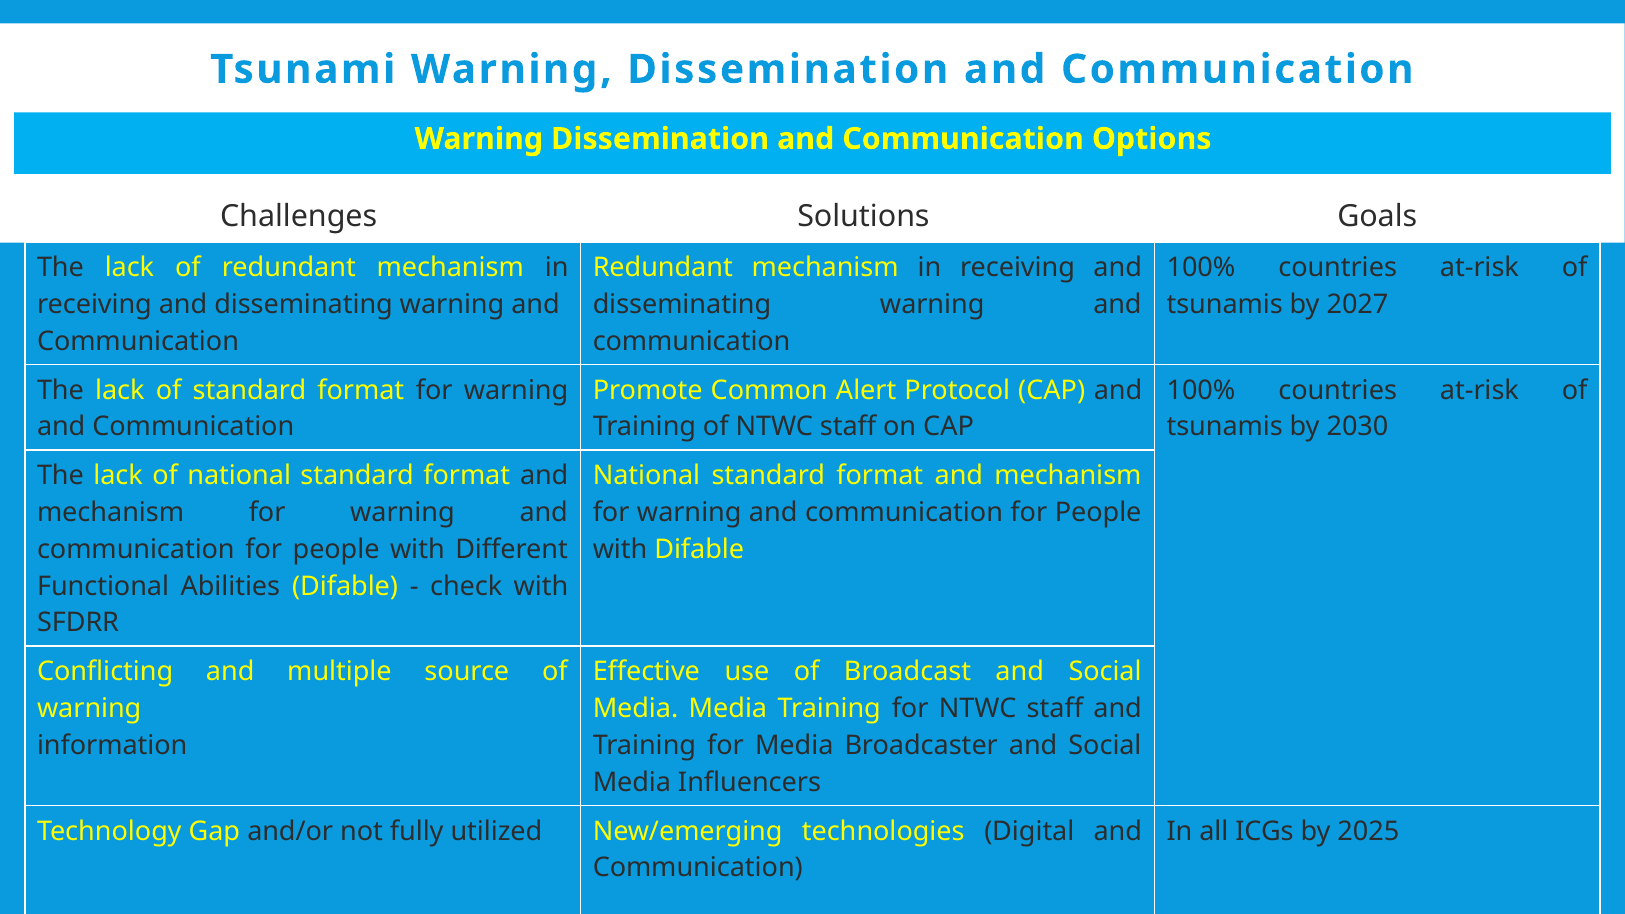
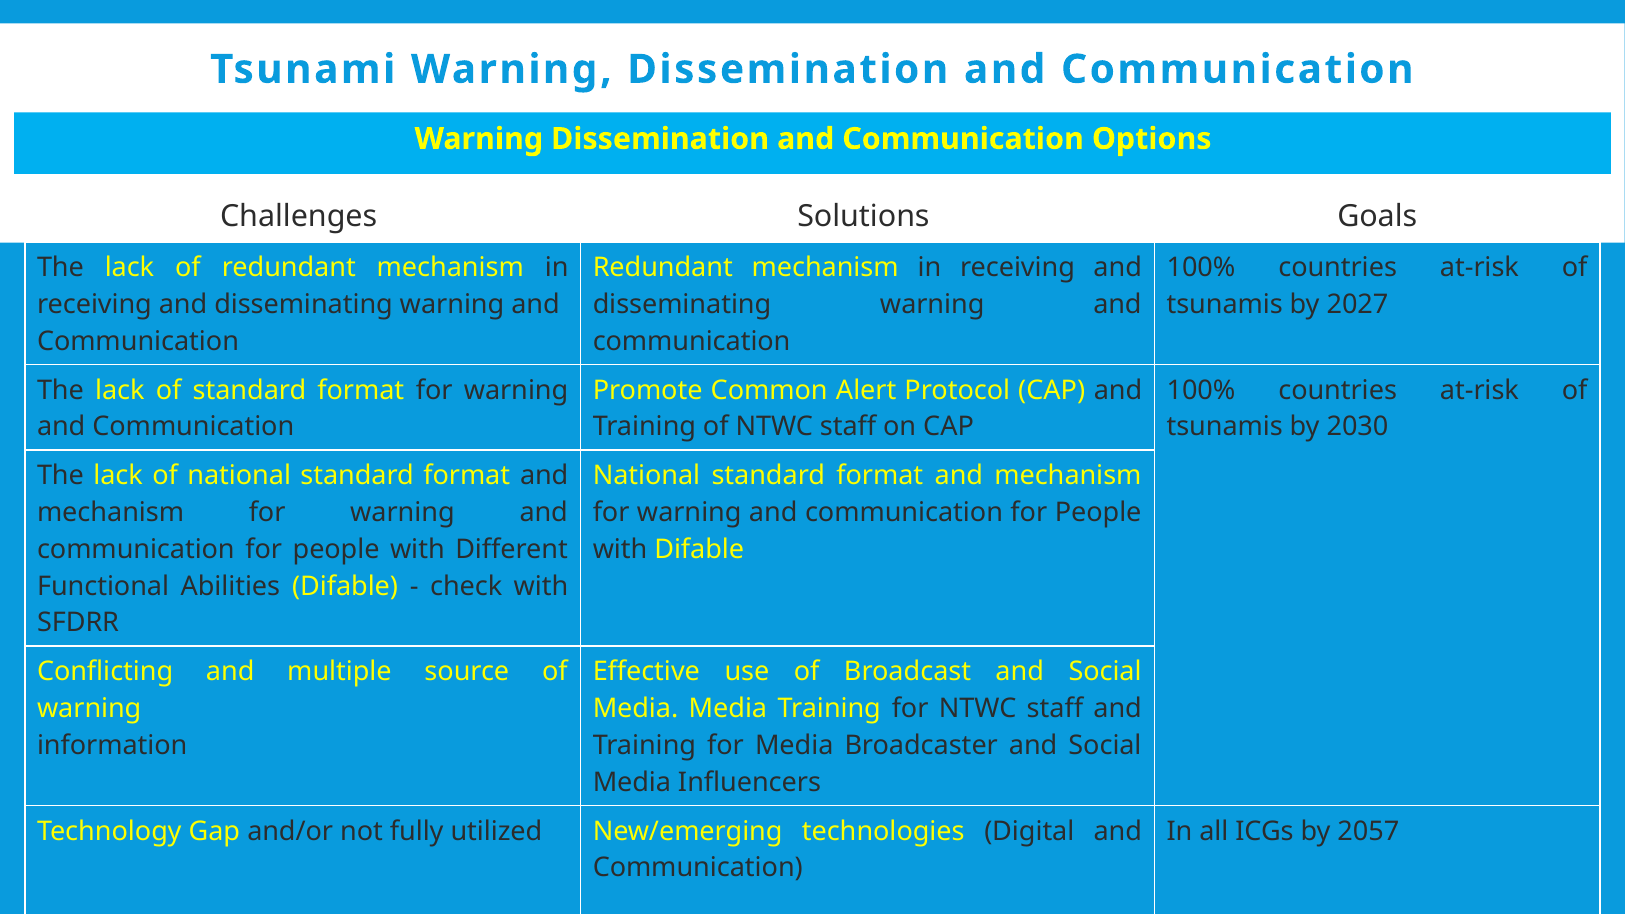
2025: 2025 -> 2057 (1368, 831)
